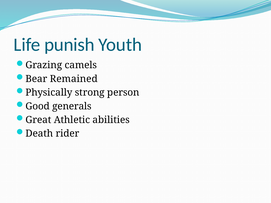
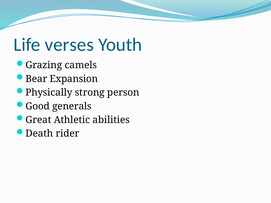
punish: punish -> verses (69, 45)
Remained: Remained -> Expansion (74, 79)
